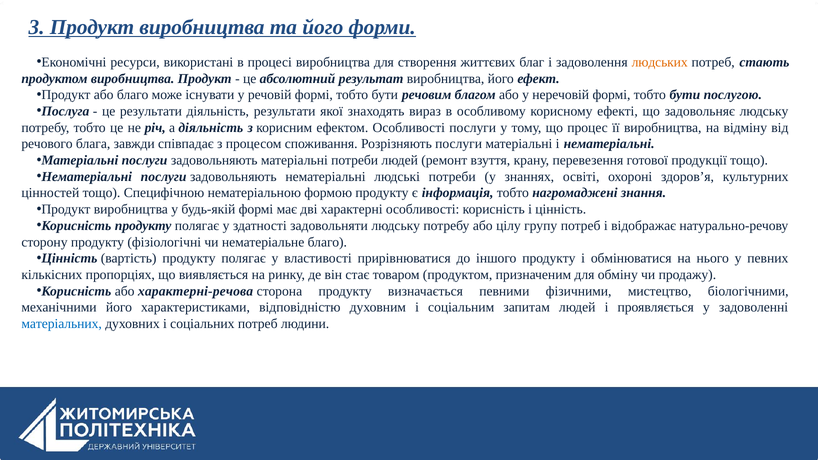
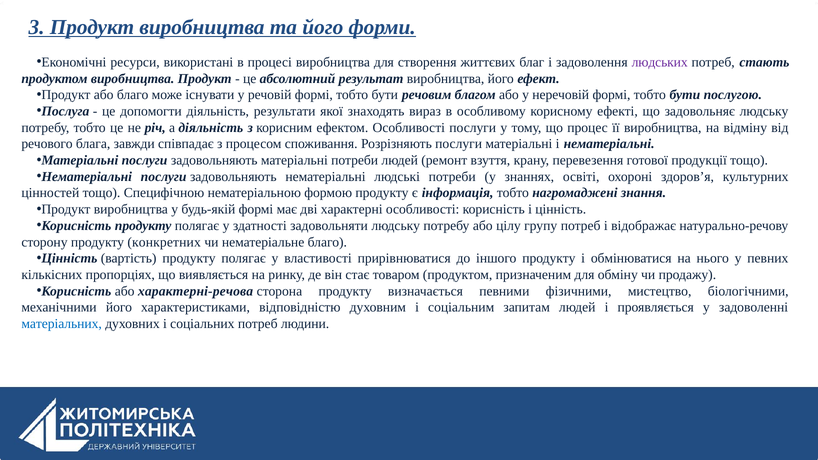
людських colour: orange -> purple (660, 62)
це результати: результати -> допомогти (151, 111)
фізіологічні: фізіологічні -> конкретних (164, 242)
